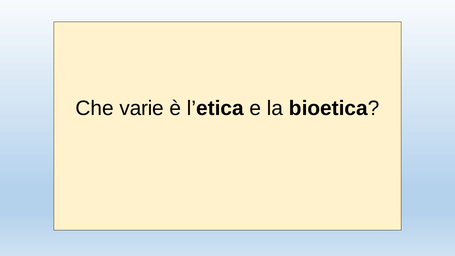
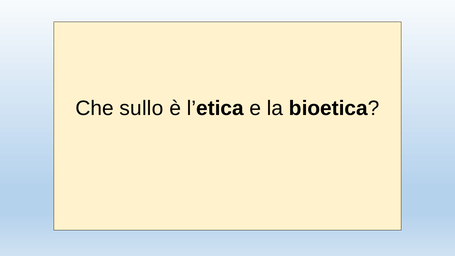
varie: varie -> sullo (142, 108)
